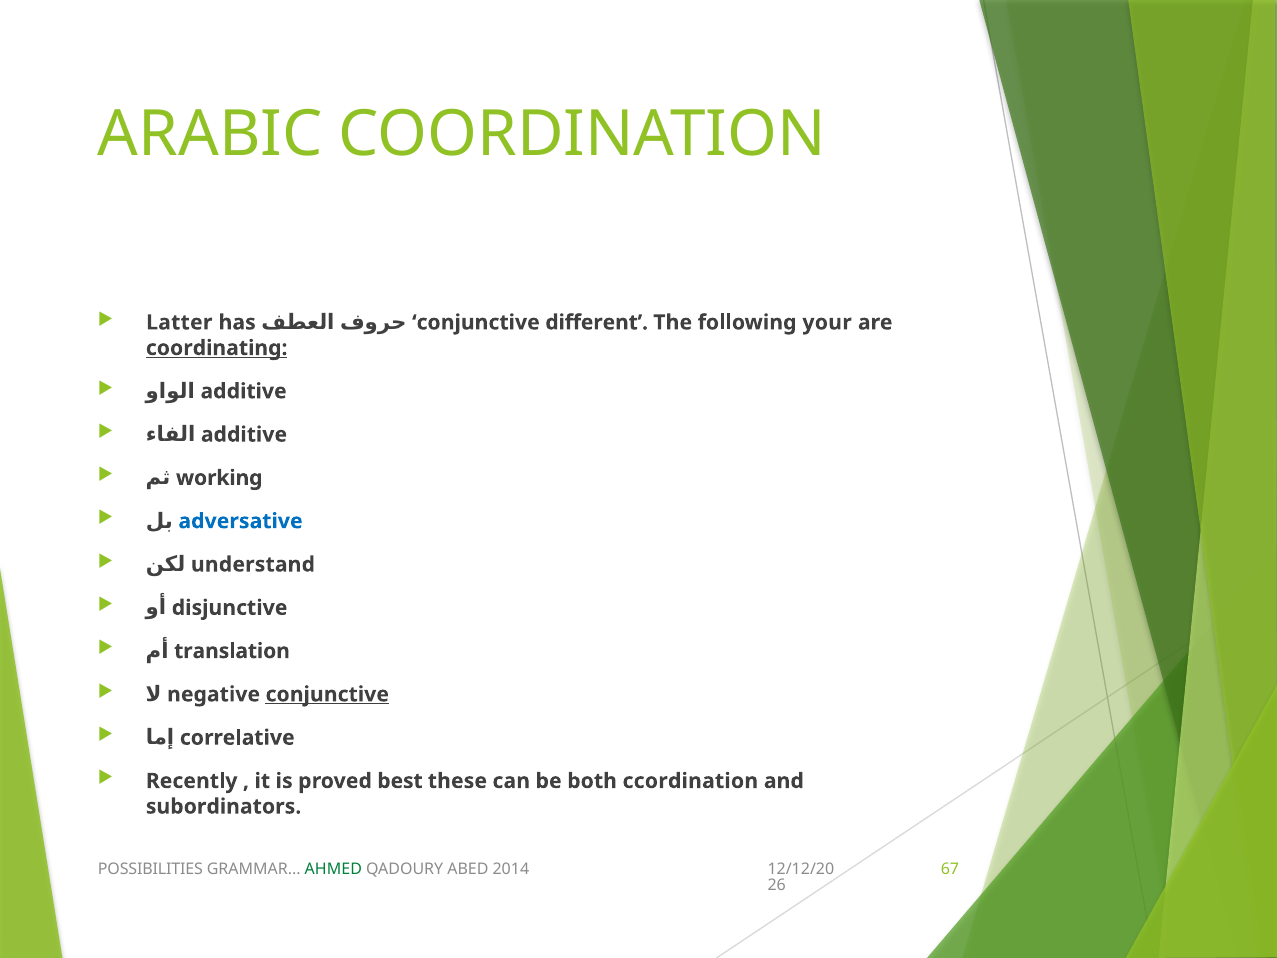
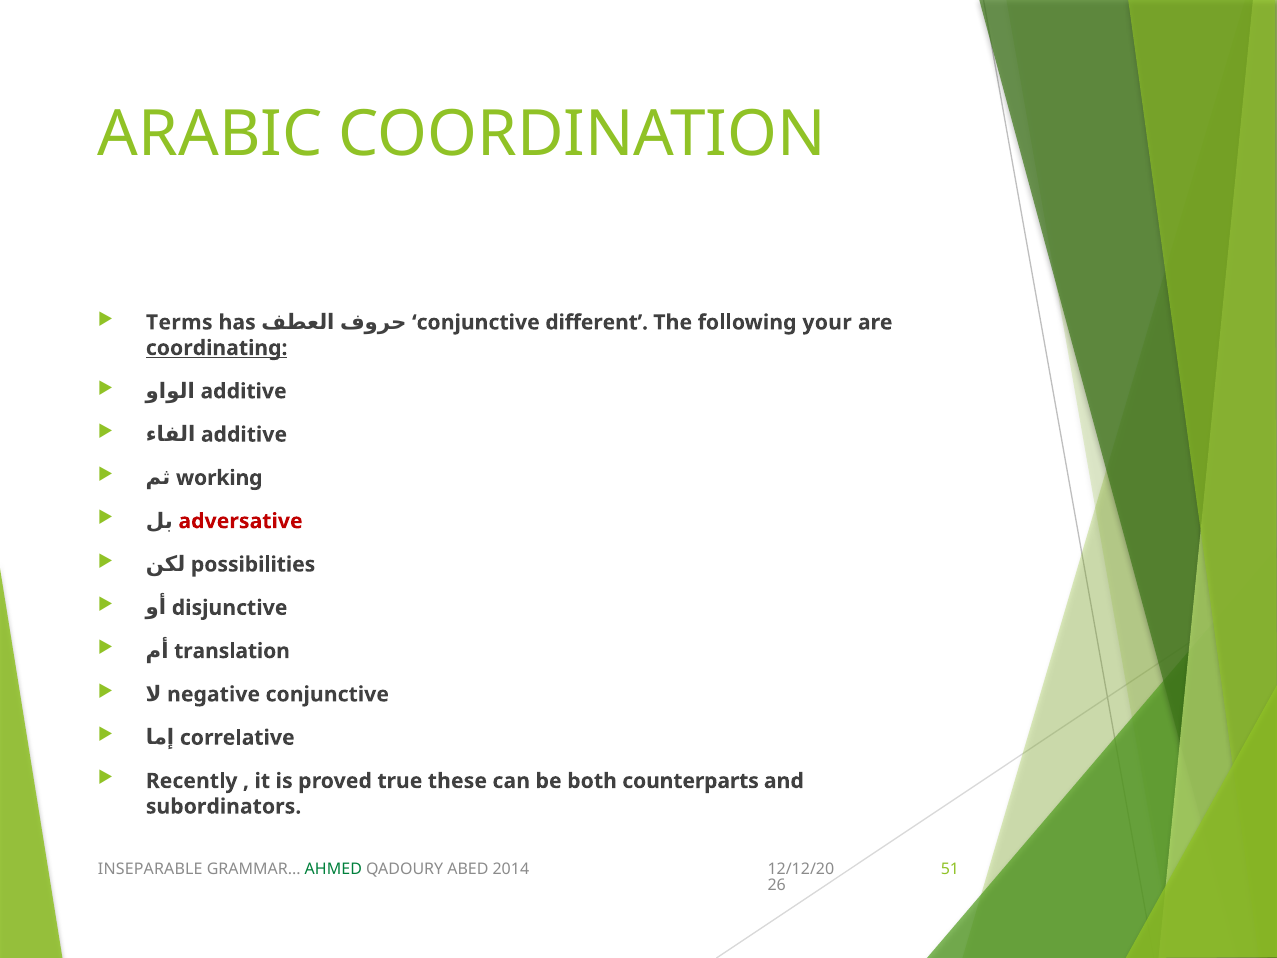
Latter: Latter -> Terms (179, 322)
adversative colour: blue -> red (241, 521)
understand: understand -> possibilities (253, 564)
conjunctive underline: present -> none (327, 694)
best: best -> true (400, 781)
ccordination: ccordination -> counterparts (691, 781)
POSSIBILITIES: POSSIBILITIES -> INSEPARABLE (150, 869)
67: 67 -> 51 (950, 869)
